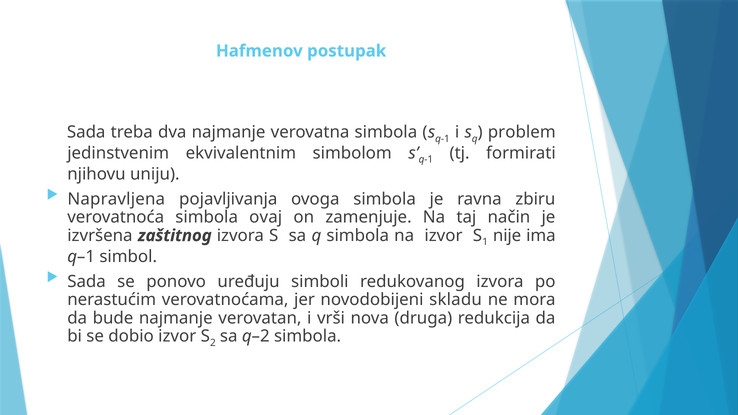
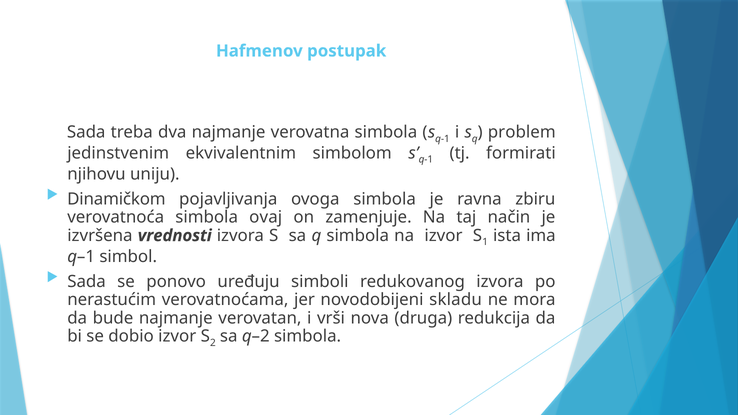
Napravljena: Napravljena -> Dinamičkom (116, 199)
zaštitnog: zaštitnog -> vrednosti (175, 236)
nije: nije -> ista (507, 236)
